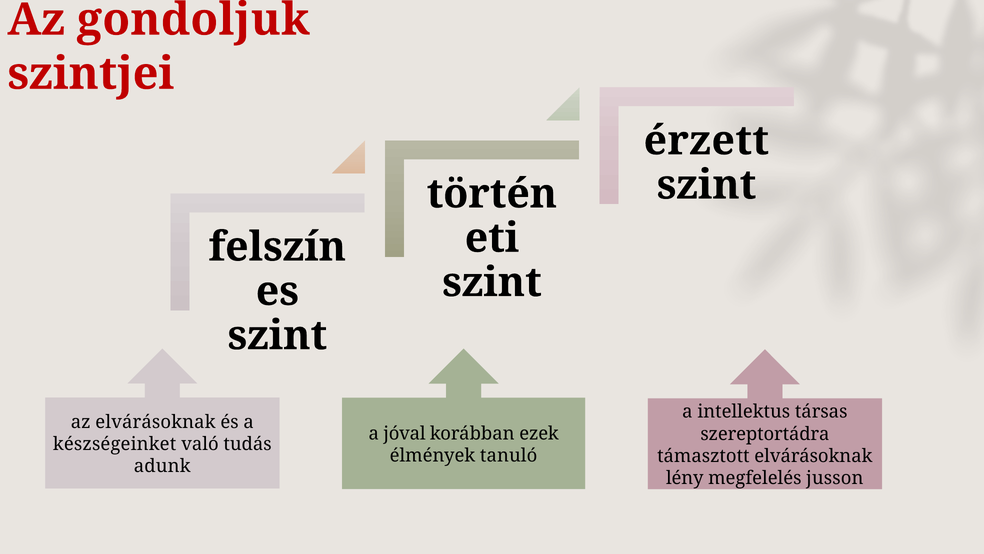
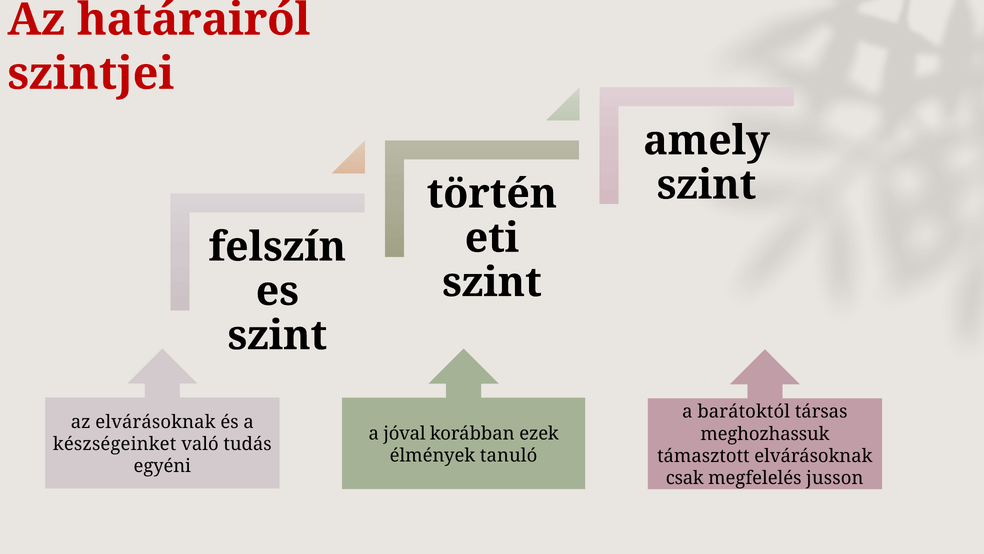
gondoljuk: gondoljuk -> határairól (194, 20)
érzett: érzett -> amely (707, 141)
intellektus: intellektus -> barátoktól (744, 411)
szereptortádra: szereptortádra -> meghozhassuk (765, 434)
adunk: adunk -> egyéni (162, 466)
lény: lény -> csak (685, 478)
